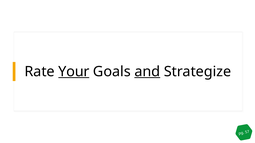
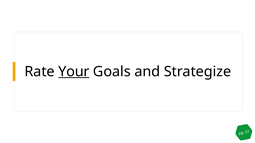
and underline: present -> none (147, 72)
